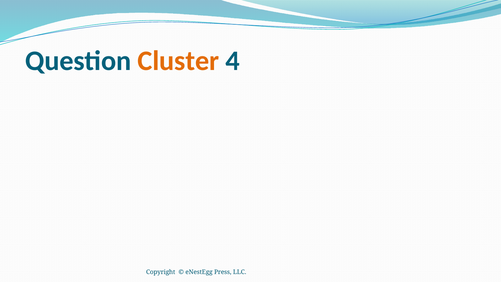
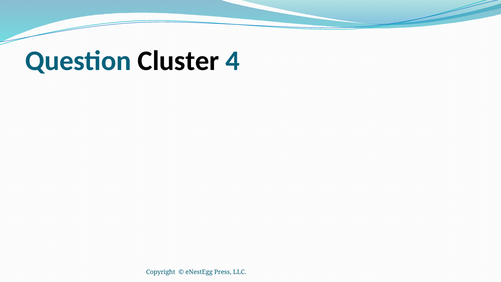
Cluster colour: orange -> black (178, 61)
